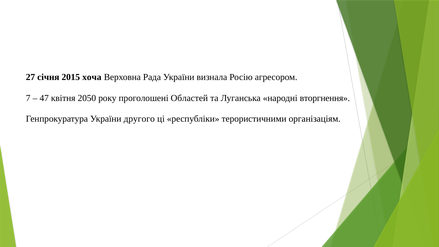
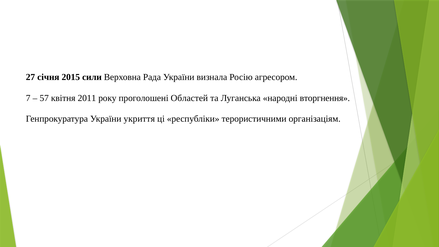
хоча: хоча -> сили (92, 77)
47: 47 -> 57 (44, 98)
2050: 2050 -> 2011 (87, 98)
другого: другого -> укриття (139, 119)
